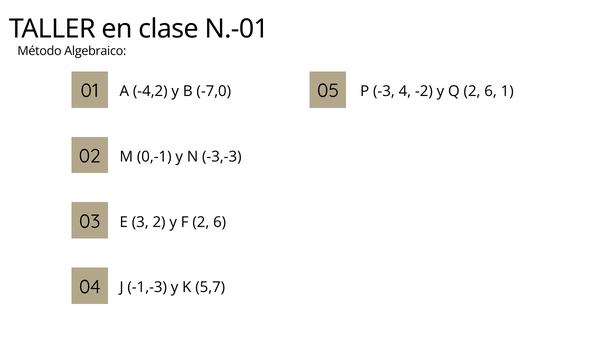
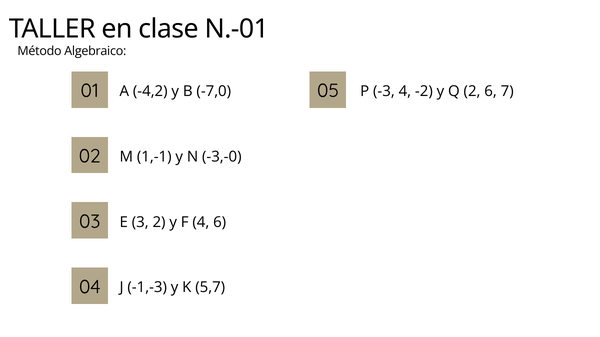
1: 1 -> 7 (507, 92)
0,-1: 0,-1 -> 1,-1 (154, 157)
-3,-3: -3,-3 -> -3,-0 (222, 157)
F 2: 2 -> 4 (201, 222)
